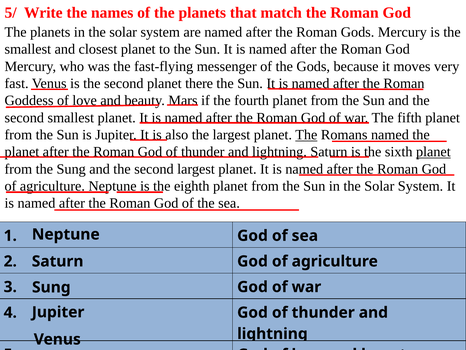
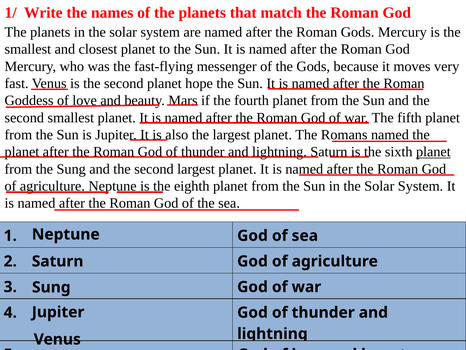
5/: 5/ -> 1/ (11, 13)
there: there -> hope (199, 83)
The underline: present -> none (306, 135)
